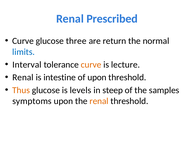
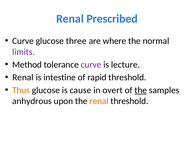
return: return -> where (115, 41)
limits colour: blue -> purple (24, 52)
Interval: Interval -> Method (27, 65)
curve colour: orange -> purple (91, 65)
of upon: upon -> rapid (97, 78)
levels: levels -> cause (81, 90)
steep: steep -> overt (113, 90)
the underline: none -> present (141, 90)
symptoms: symptoms -> anhydrous (32, 101)
